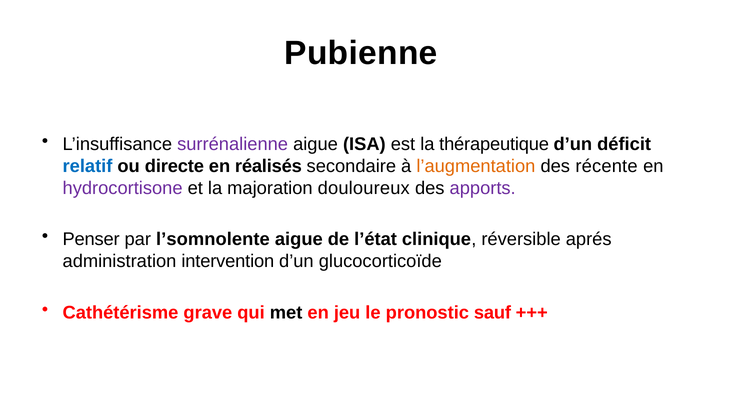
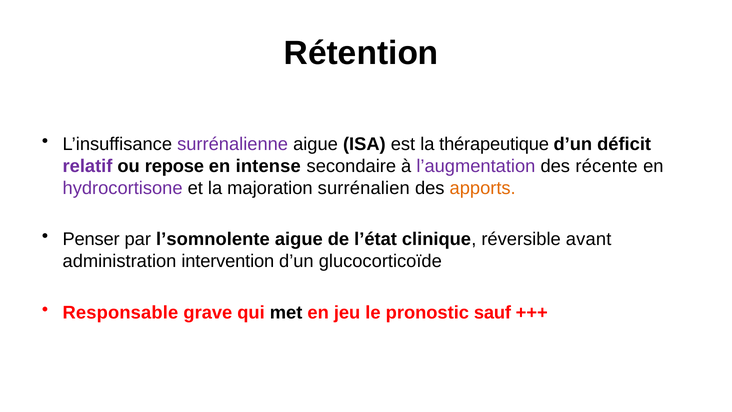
Pubienne: Pubienne -> Rétention (361, 53)
relatif colour: blue -> purple (87, 166)
directe: directe -> repose (174, 166)
réalisés: réalisés -> intense (268, 166)
l’augmentation colour: orange -> purple (476, 166)
douloureux: douloureux -> surrénalien (364, 188)
apports colour: purple -> orange (483, 188)
aprés: aprés -> avant (589, 239)
Cathétérisme: Cathétérisme -> Responsable (120, 312)
